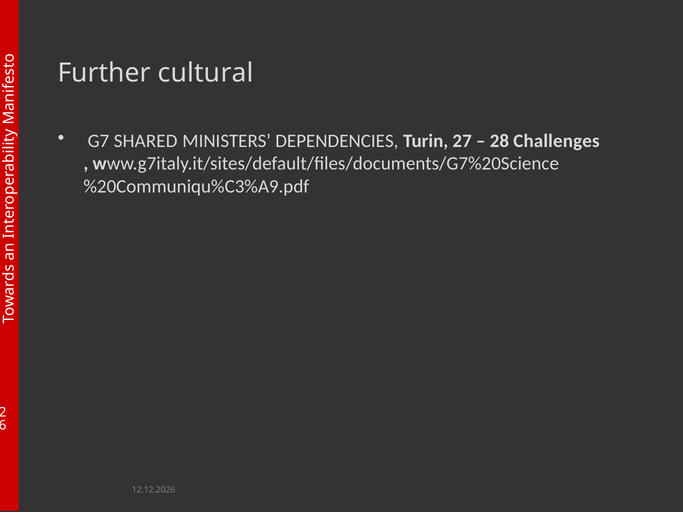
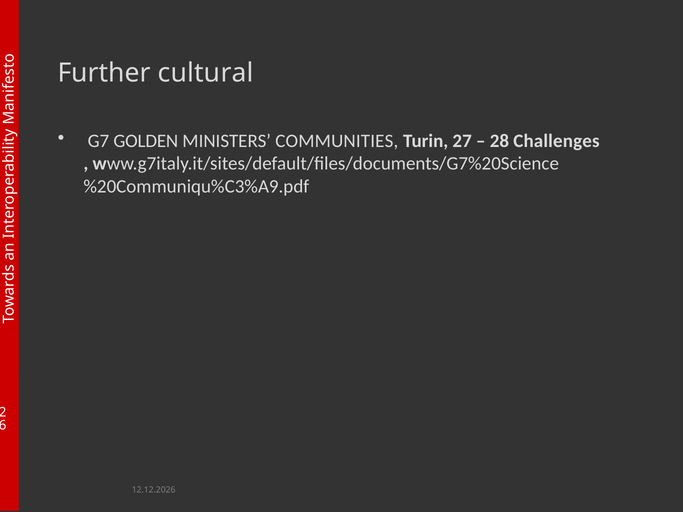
SHARED: SHARED -> GOLDEN (146, 141)
DEPENDENCIES: DEPENDENCIES -> COMMUNITIES (337, 141)
